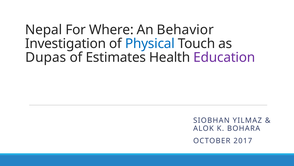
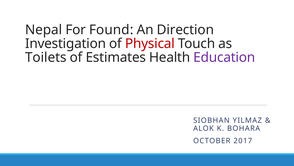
Where: Where -> Found (111, 30)
Behavior: Behavior -> Direction (185, 30)
Physical colour: blue -> red (150, 44)
Dupas: Dupas -> Toilets (46, 57)
